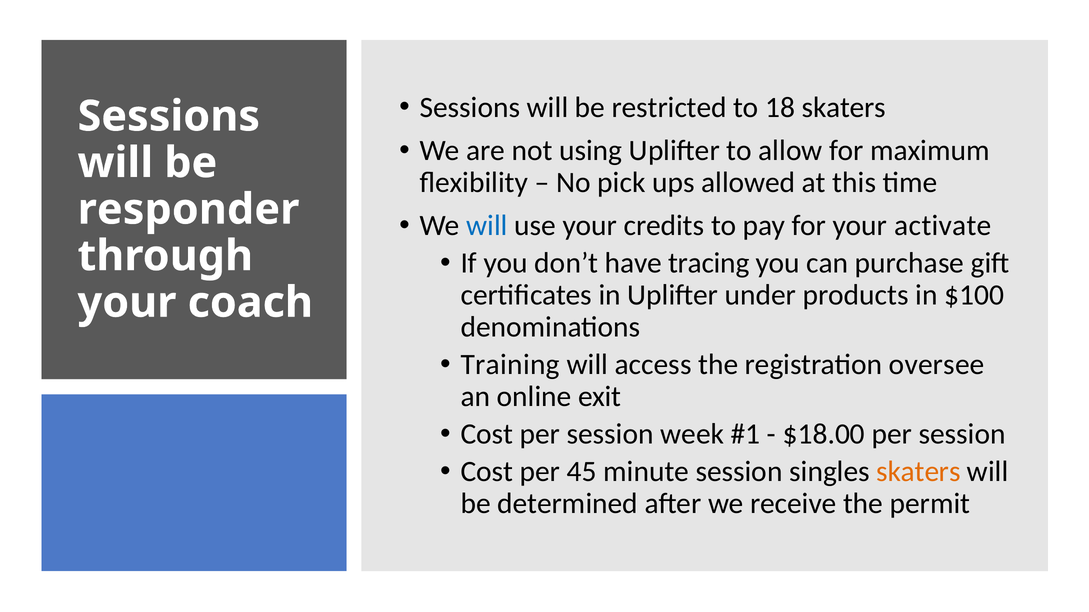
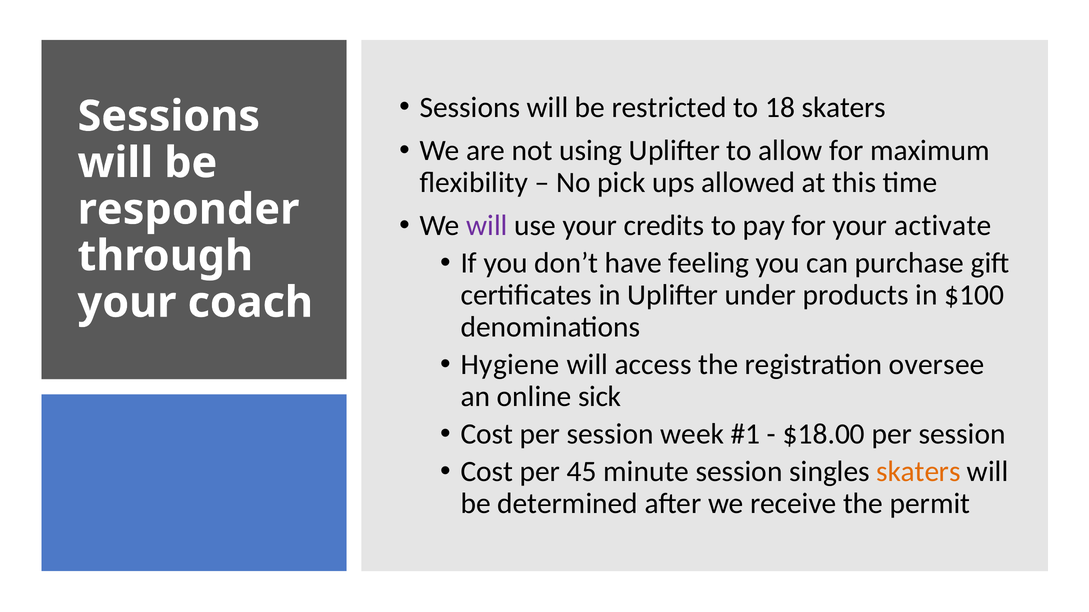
will colour: blue -> purple (487, 226)
tracing: tracing -> feeling (709, 263)
Training: Training -> Hygiene (510, 365)
exit: exit -> sick (600, 397)
